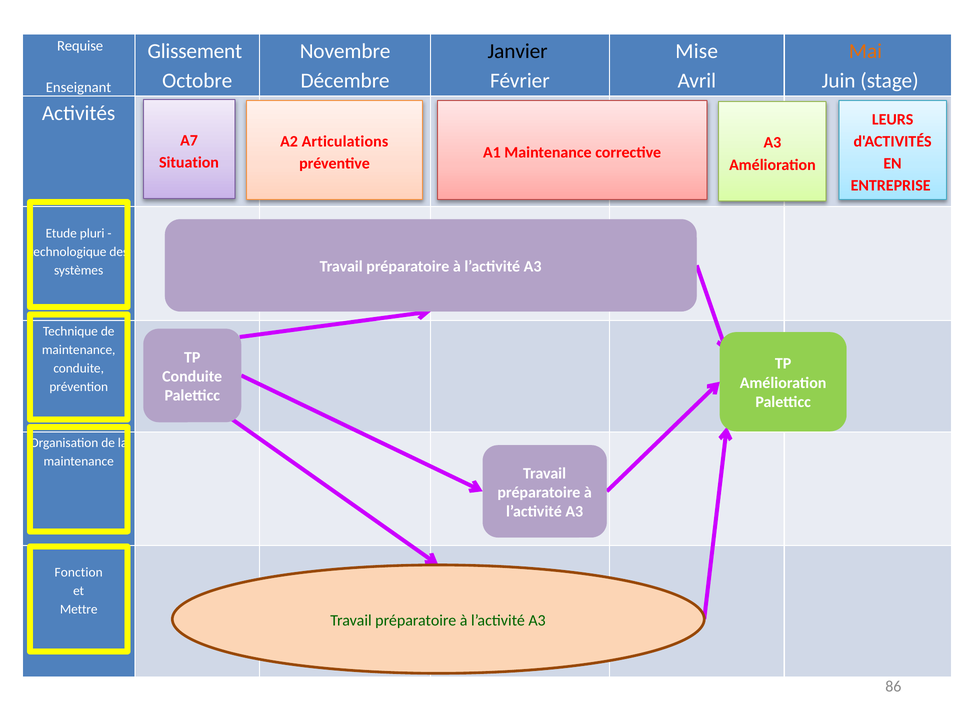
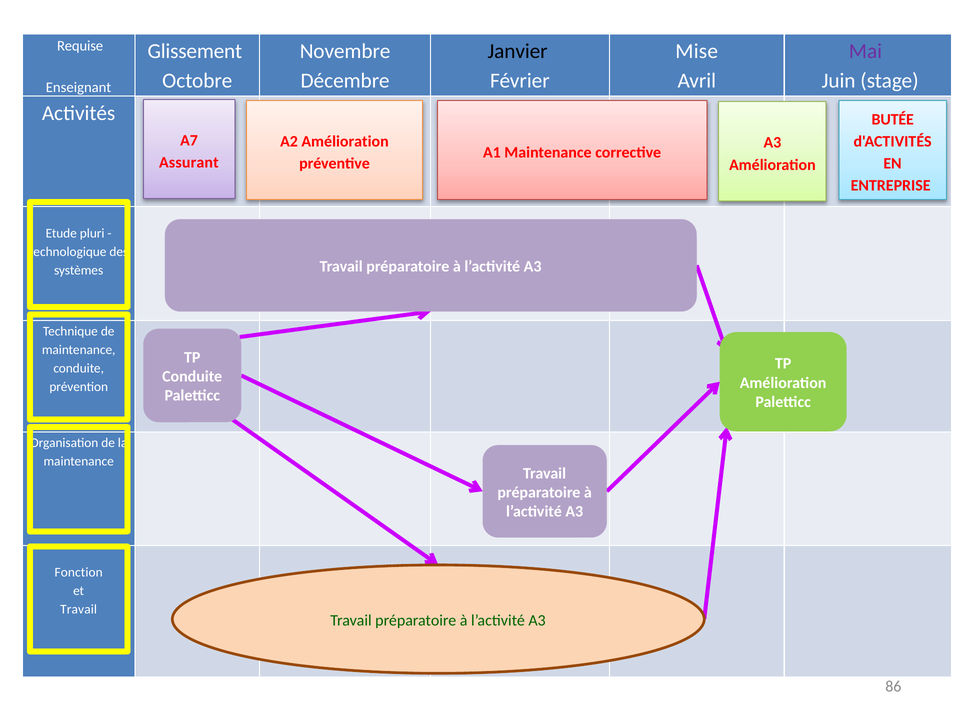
Mai colour: orange -> purple (865, 51)
LEURS: LEURS -> BUTÉE (893, 120)
A2 Articulations: Articulations -> Amélioration (345, 142)
Situation: Situation -> Assurant (189, 163)
Mettre: Mettre -> Travail (79, 610)
